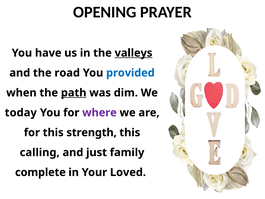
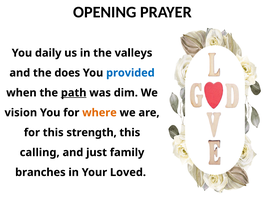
have: have -> daily (48, 53)
valleys underline: present -> none (134, 53)
road: road -> does (67, 73)
today: today -> vision (21, 113)
where colour: purple -> orange (99, 113)
complete: complete -> branches (40, 172)
